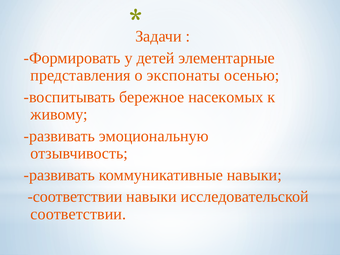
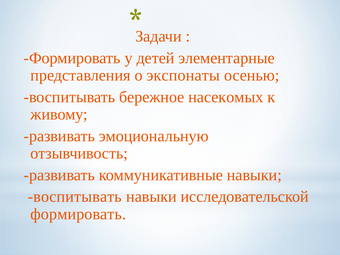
соответствии: соответствии -> воспитывать (75, 197)
соответствии: соответствии -> формировать (78, 214)
